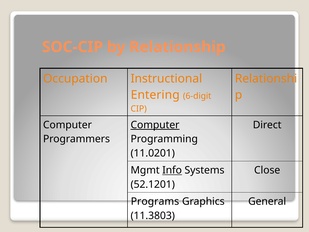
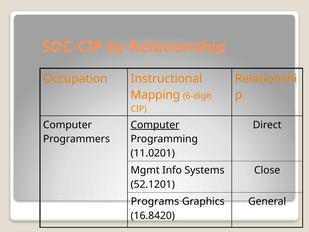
Entering: Entering -> Mapping (155, 95)
Info underline: present -> none (172, 170)
11.3803: 11.3803 -> 16.8420 (153, 215)
